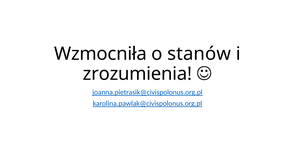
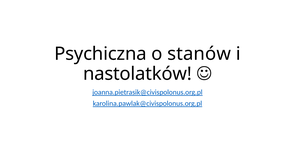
Wzmocniła: Wzmocniła -> Psychiczna (100, 54)
zrozumienia: zrozumienia -> nastolatków (137, 74)
